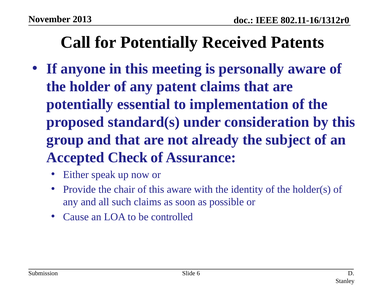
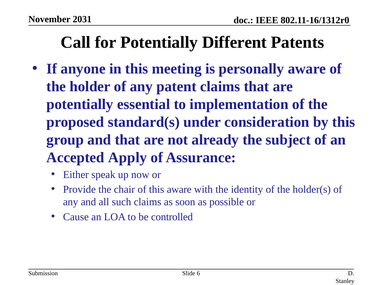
2013: 2013 -> 2031 (82, 19)
Received: Received -> Different (234, 42)
Check: Check -> Apply (128, 157)
